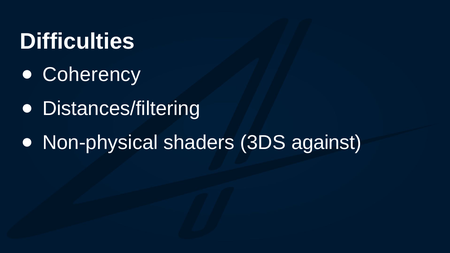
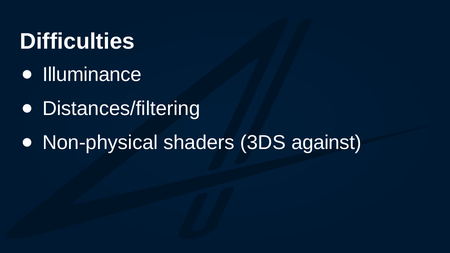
Coherency: Coherency -> Illuminance (92, 75)
